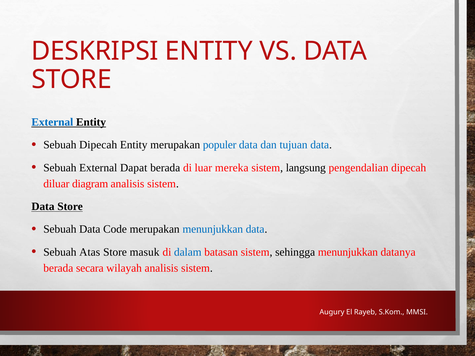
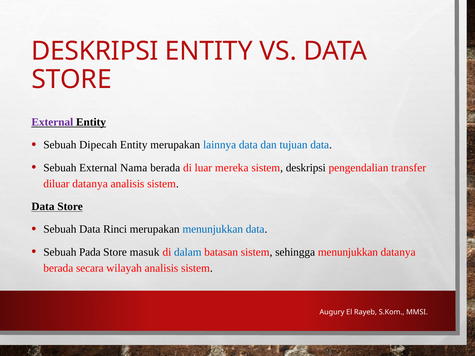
External colour: blue -> purple (52, 122)
populer: populer -> lainnya (220, 145)
Dapat: Dapat -> Nama (134, 168)
sistem langsung: langsung -> deskripsi (306, 168)
pengendalian dipecah: dipecah -> transfer (409, 168)
diluar diagram: diagram -> datanya (90, 184)
Code: Code -> Rinci (115, 229)
Atas: Atas -> Pada (90, 252)
